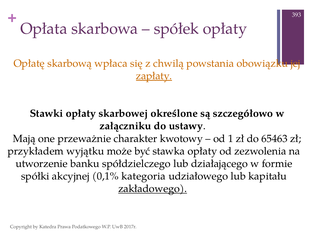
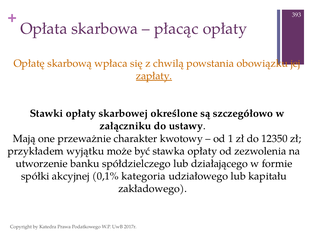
spółek: spółek -> płacąc (176, 29)
65463: 65463 -> 12350 (275, 139)
zakładowego underline: present -> none (153, 189)
